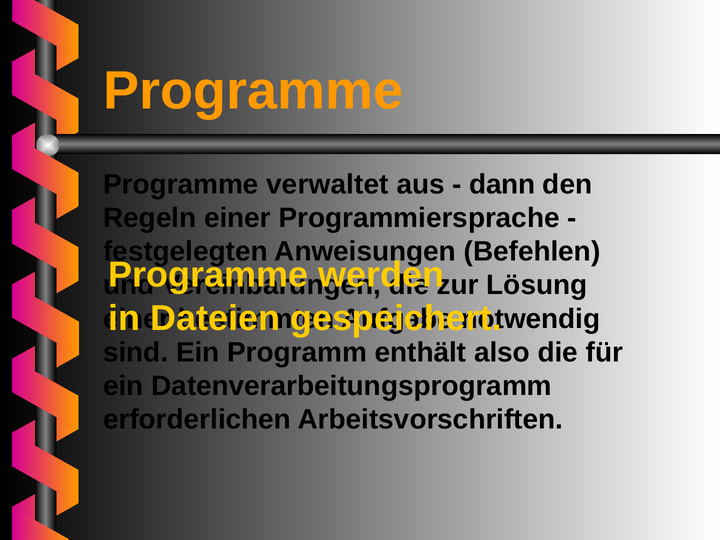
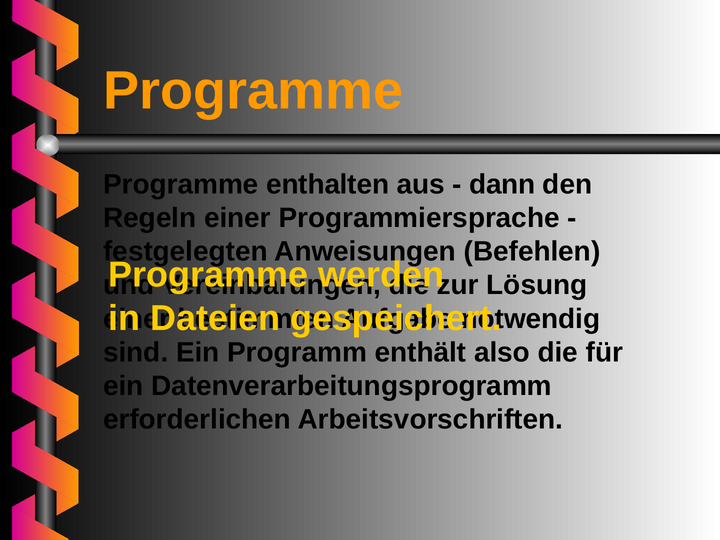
verwaltet: verwaltet -> enthalten (328, 184)
